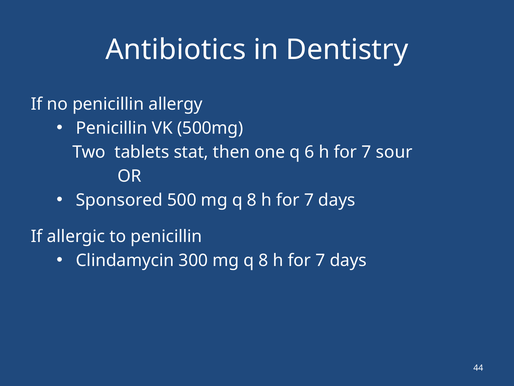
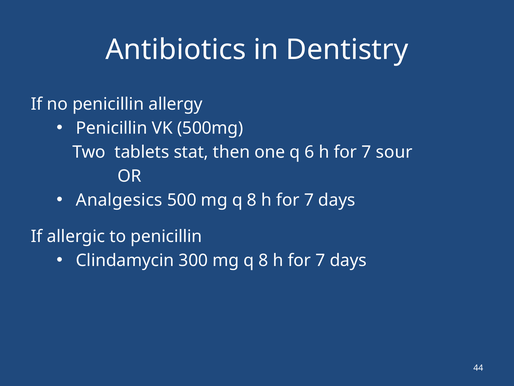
Sponsored: Sponsored -> Analgesics (119, 200)
